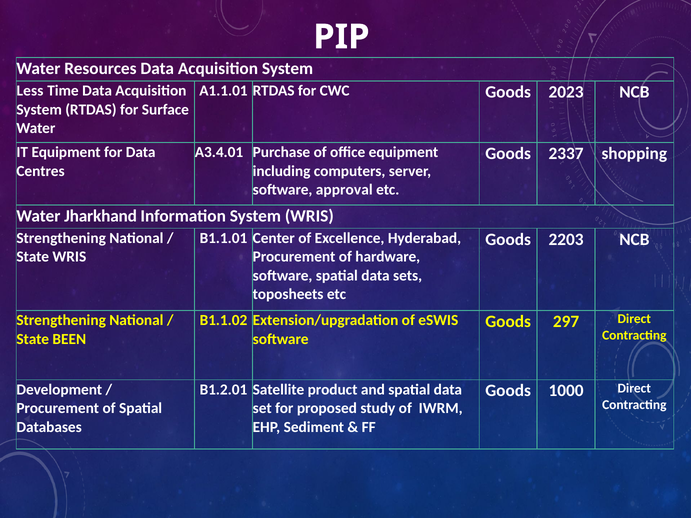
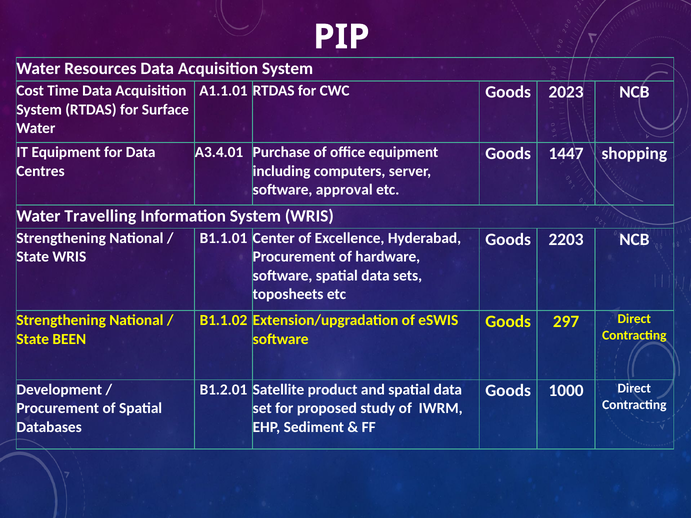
Less: Less -> Cost (30, 91)
2337: 2337 -> 1447 (566, 154)
Jharkhand: Jharkhand -> Travelling (100, 216)
